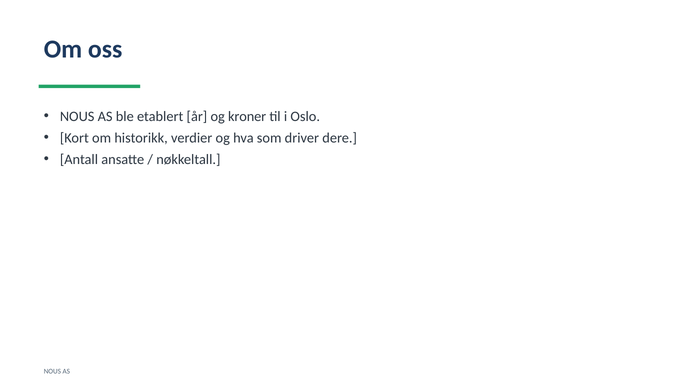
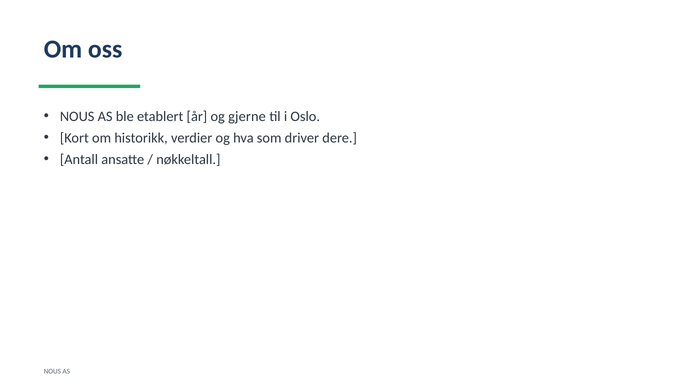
kroner: kroner -> gjerne (247, 117)
